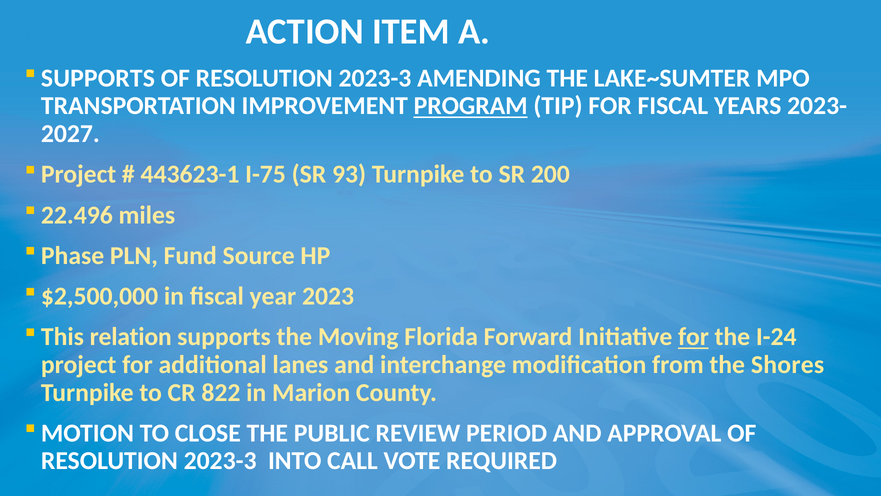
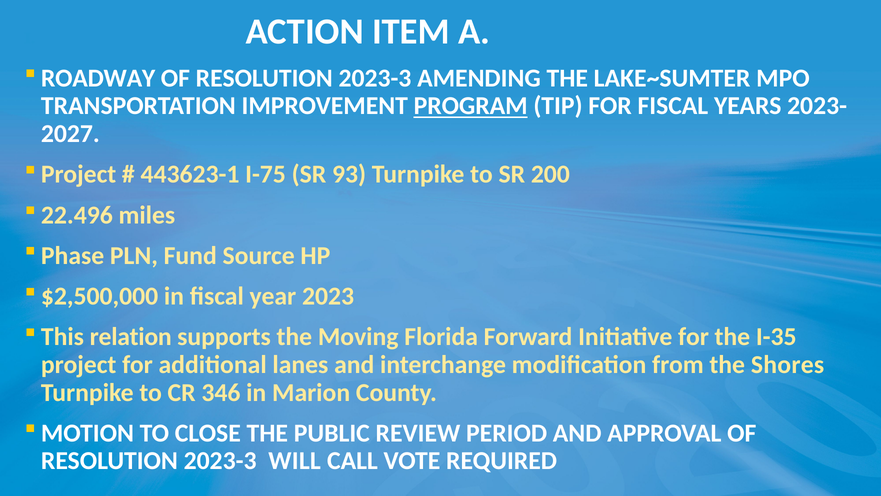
SUPPORTS: SUPPORTS -> ROADWAY (98, 78)
for underline: present -> none (693, 337)
I-24: I-24 -> I-35 (776, 337)
822: 822 -> 346 (221, 392)
INTO: INTO -> WILL (295, 461)
